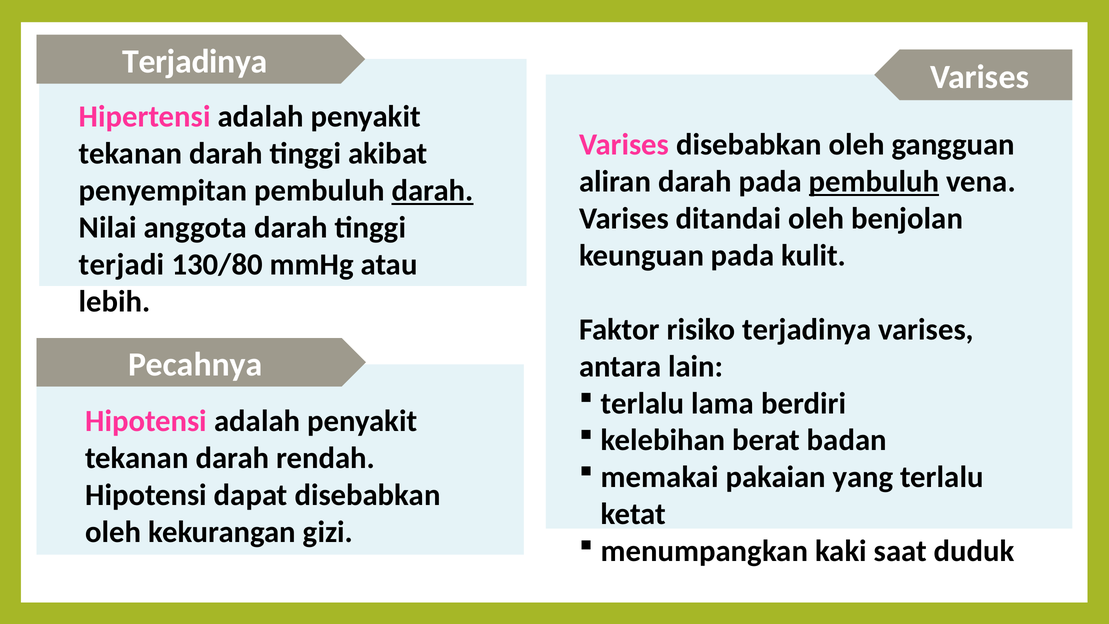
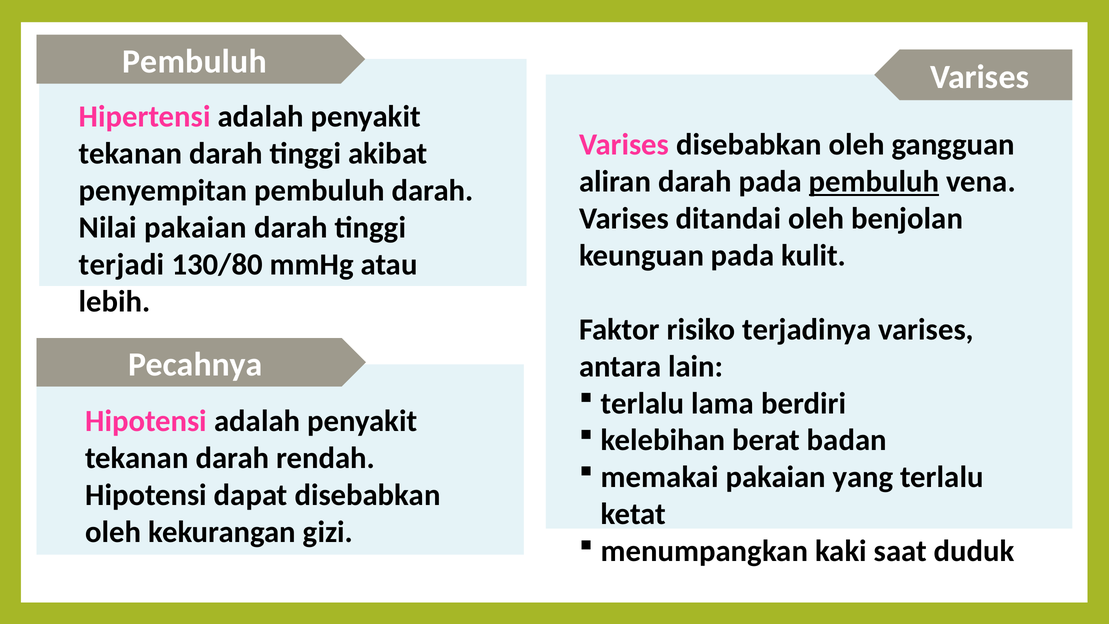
Terjadinya: Terjadinya -> Pembuluh (195, 62)
darah underline: present -> none (433, 191)
Nilai anggota: anggota -> pakaian (195, 227)
